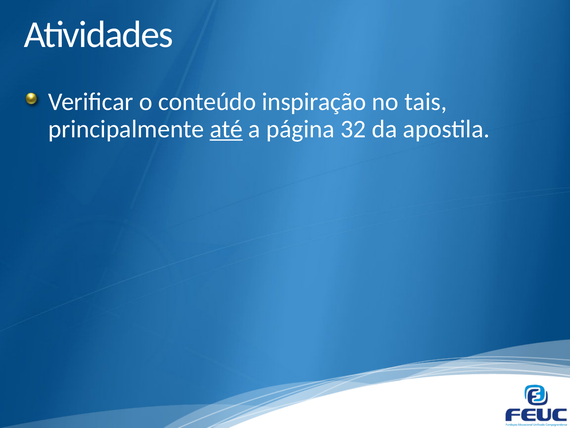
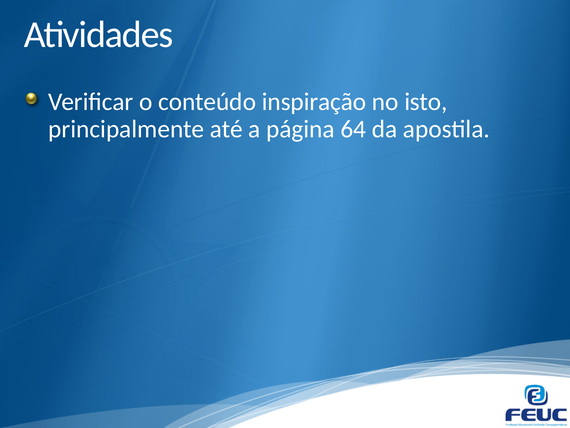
tais: tais -> isto (426, 102)
até underline: present -> none (226, 129)
32: 32 -> 64 (353, 129)
